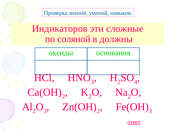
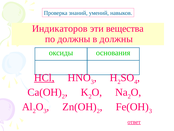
сложные: сложные -> вещества (125, 28)
по соляной: соляной -> должны (74, 39)
HCl underline: none -> present (44, 77)
